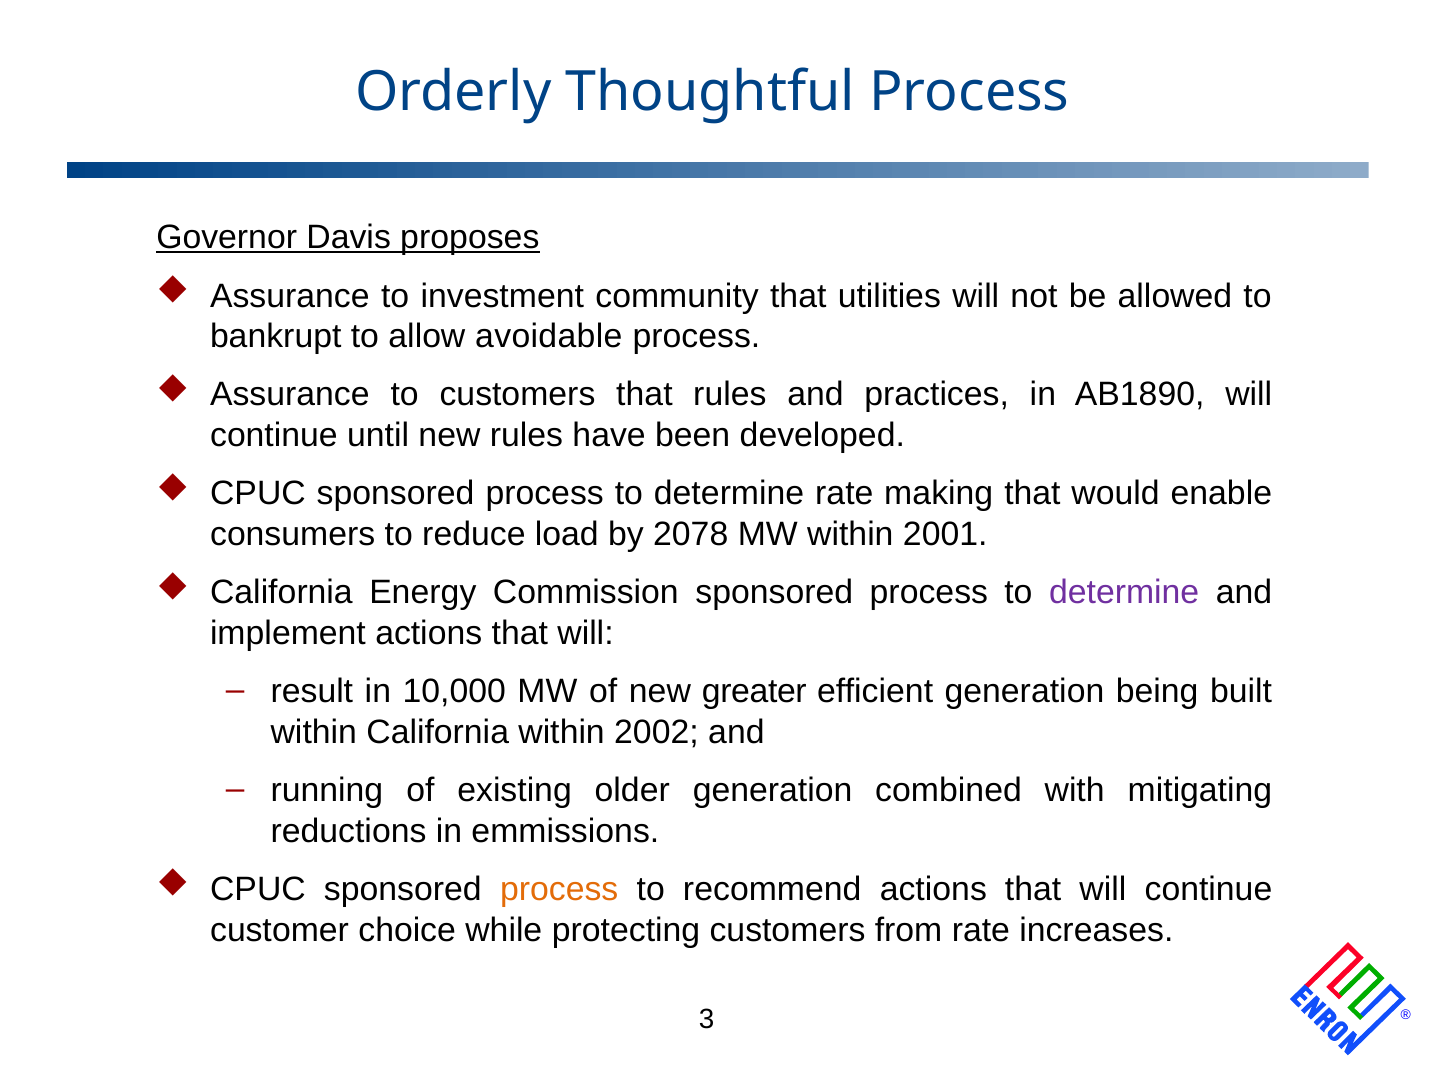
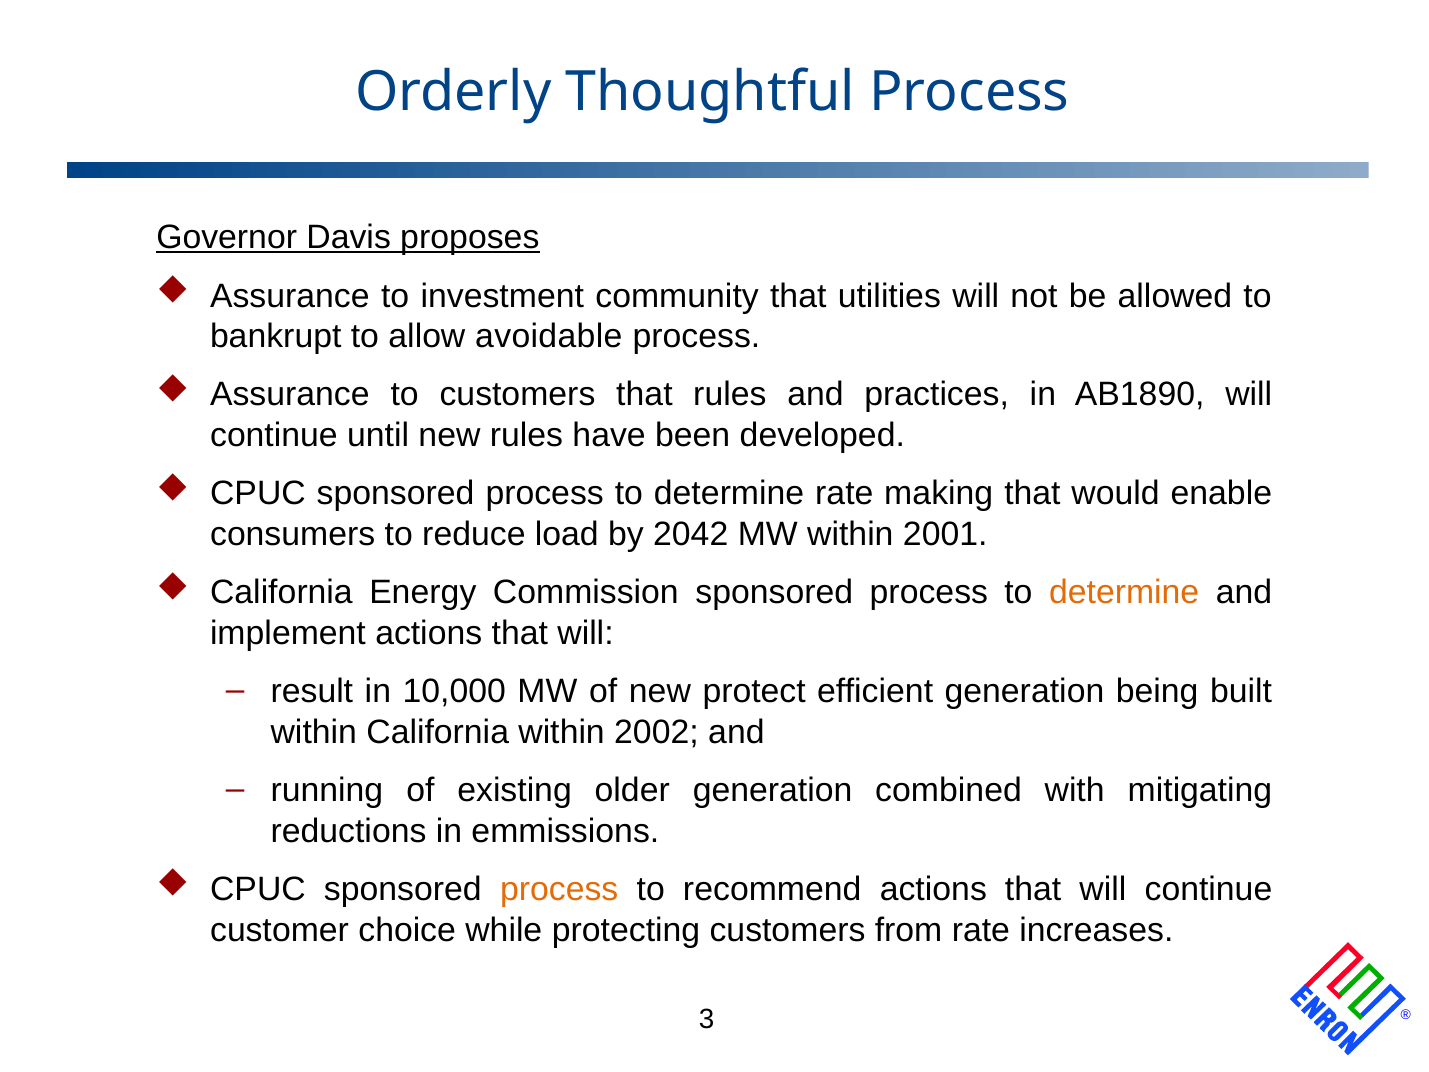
2078: 2078 -> 2042 (691, 534)
determine colour: purple -> orange (1124, 593)
greater: greater -> protect (754, 691)
